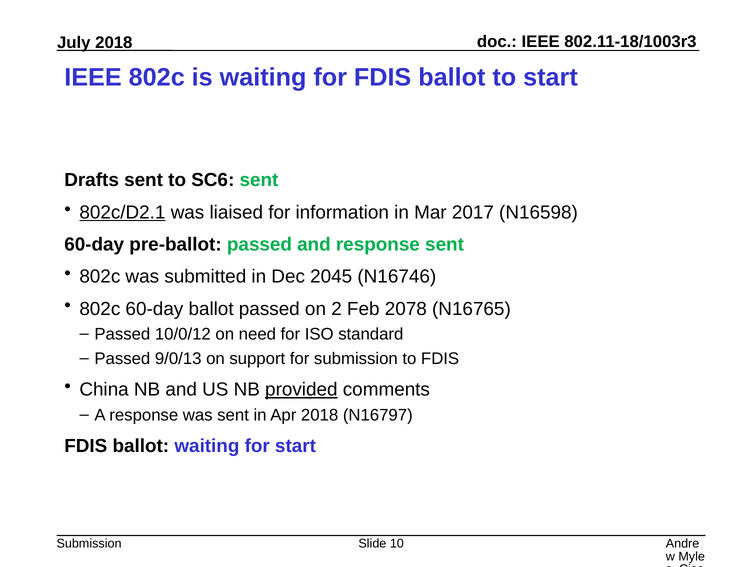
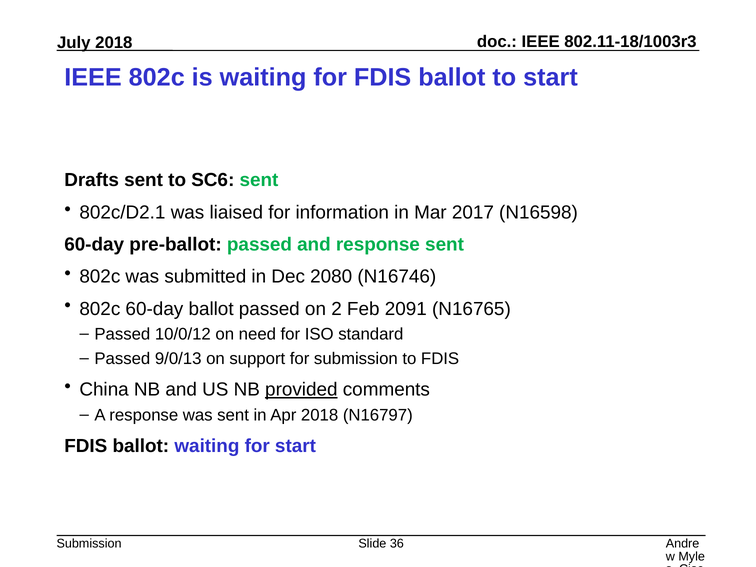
802c/D2.1 underline: present -> none (122, 212)
2045: 2045 -> 2080 (331, 277)
2078: 2078 -> 2091 (406, 309)
10: 10 -> 36 (397, 544)
